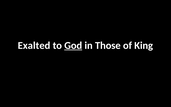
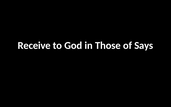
Exalted: Exalted -> Receive (34, 45)
God underline: present -> none (73, 45)
King: King -> Says (144, 45)
